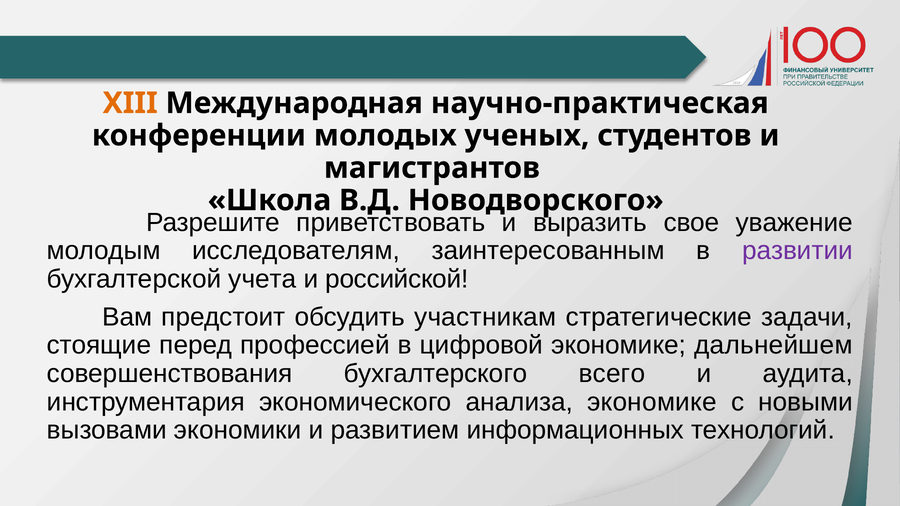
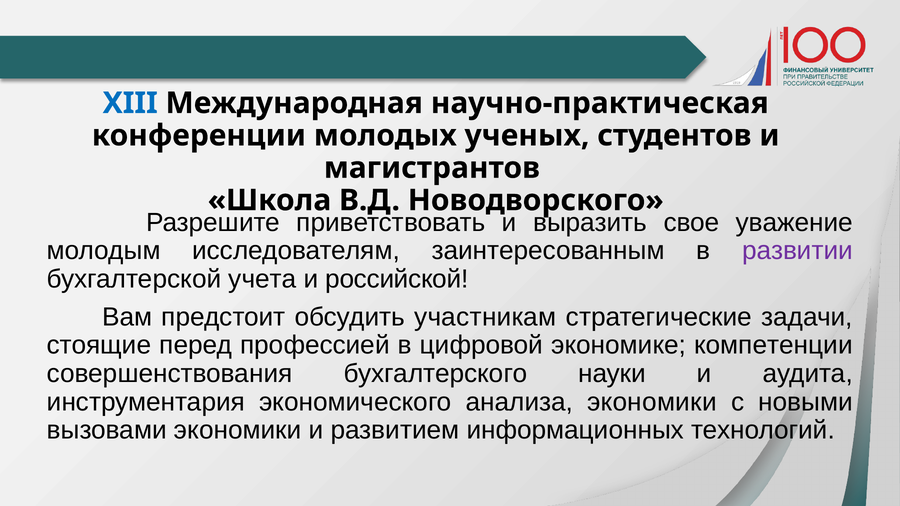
XIII colour: orange -> blue (130, 103)
дальнейшем: дальнейшем -> компетенции (774, 345)
всего: всего -> науки (612, 374)
анализа экономике: экономике -> экономики (652, 402)
